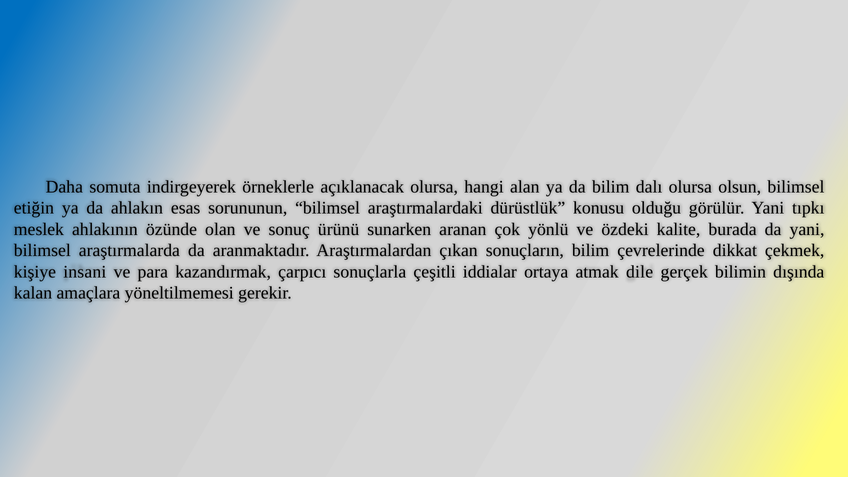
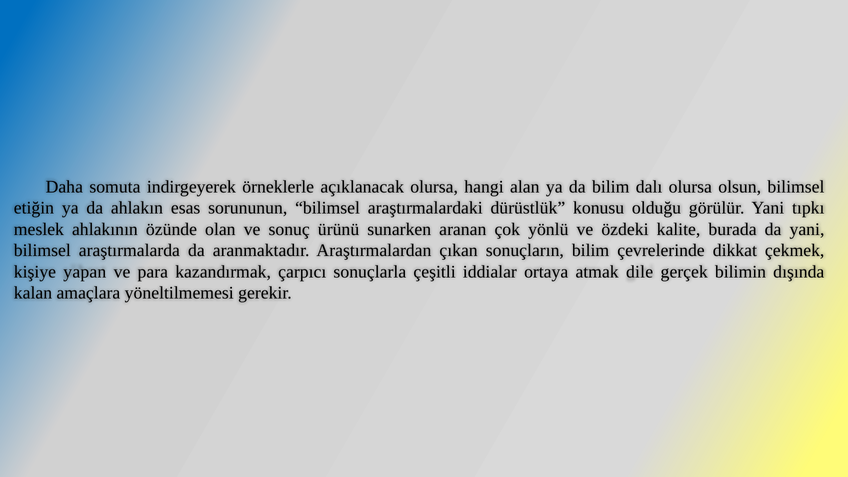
insani: insani -> yapan (85, 272)
